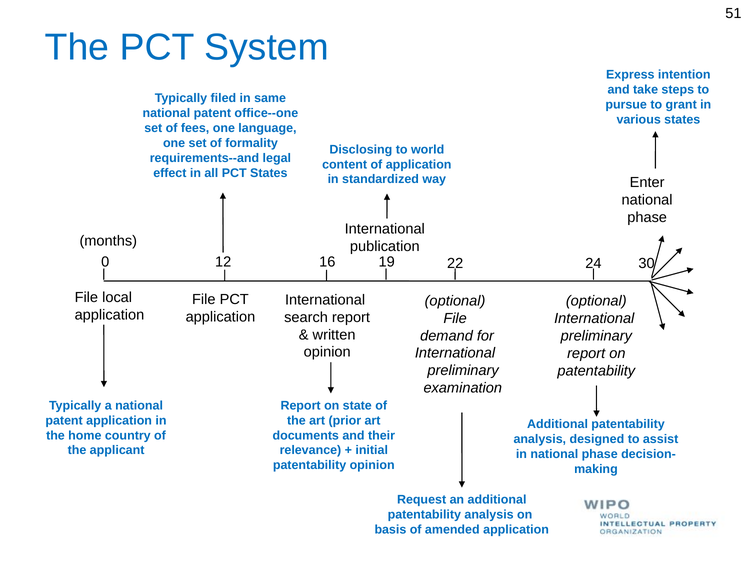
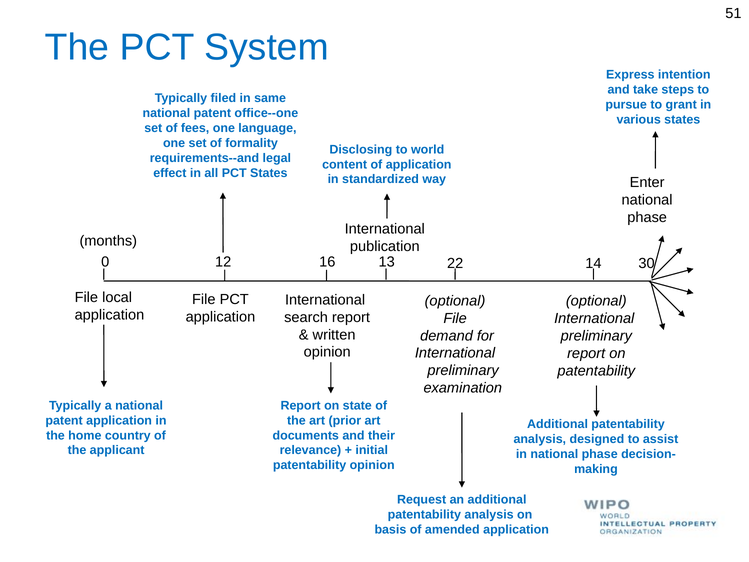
19: 19 -> 13 (387, 262)
24: 24 -> 14 (593, 263)
